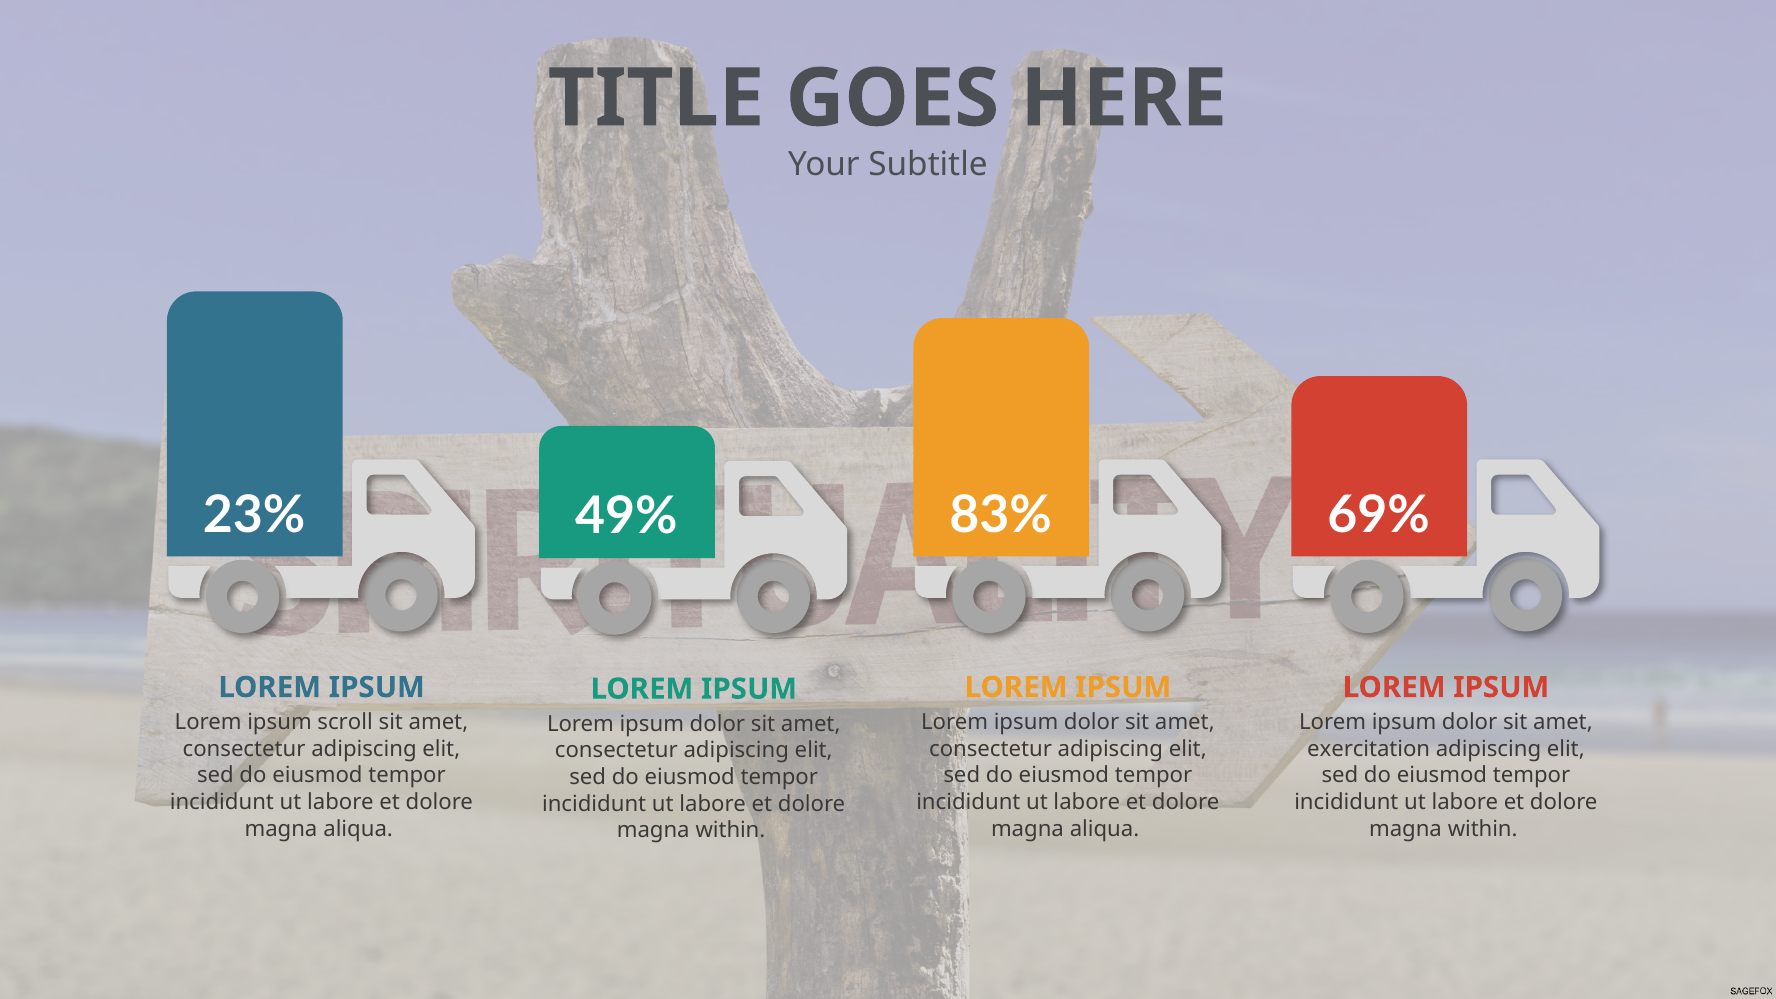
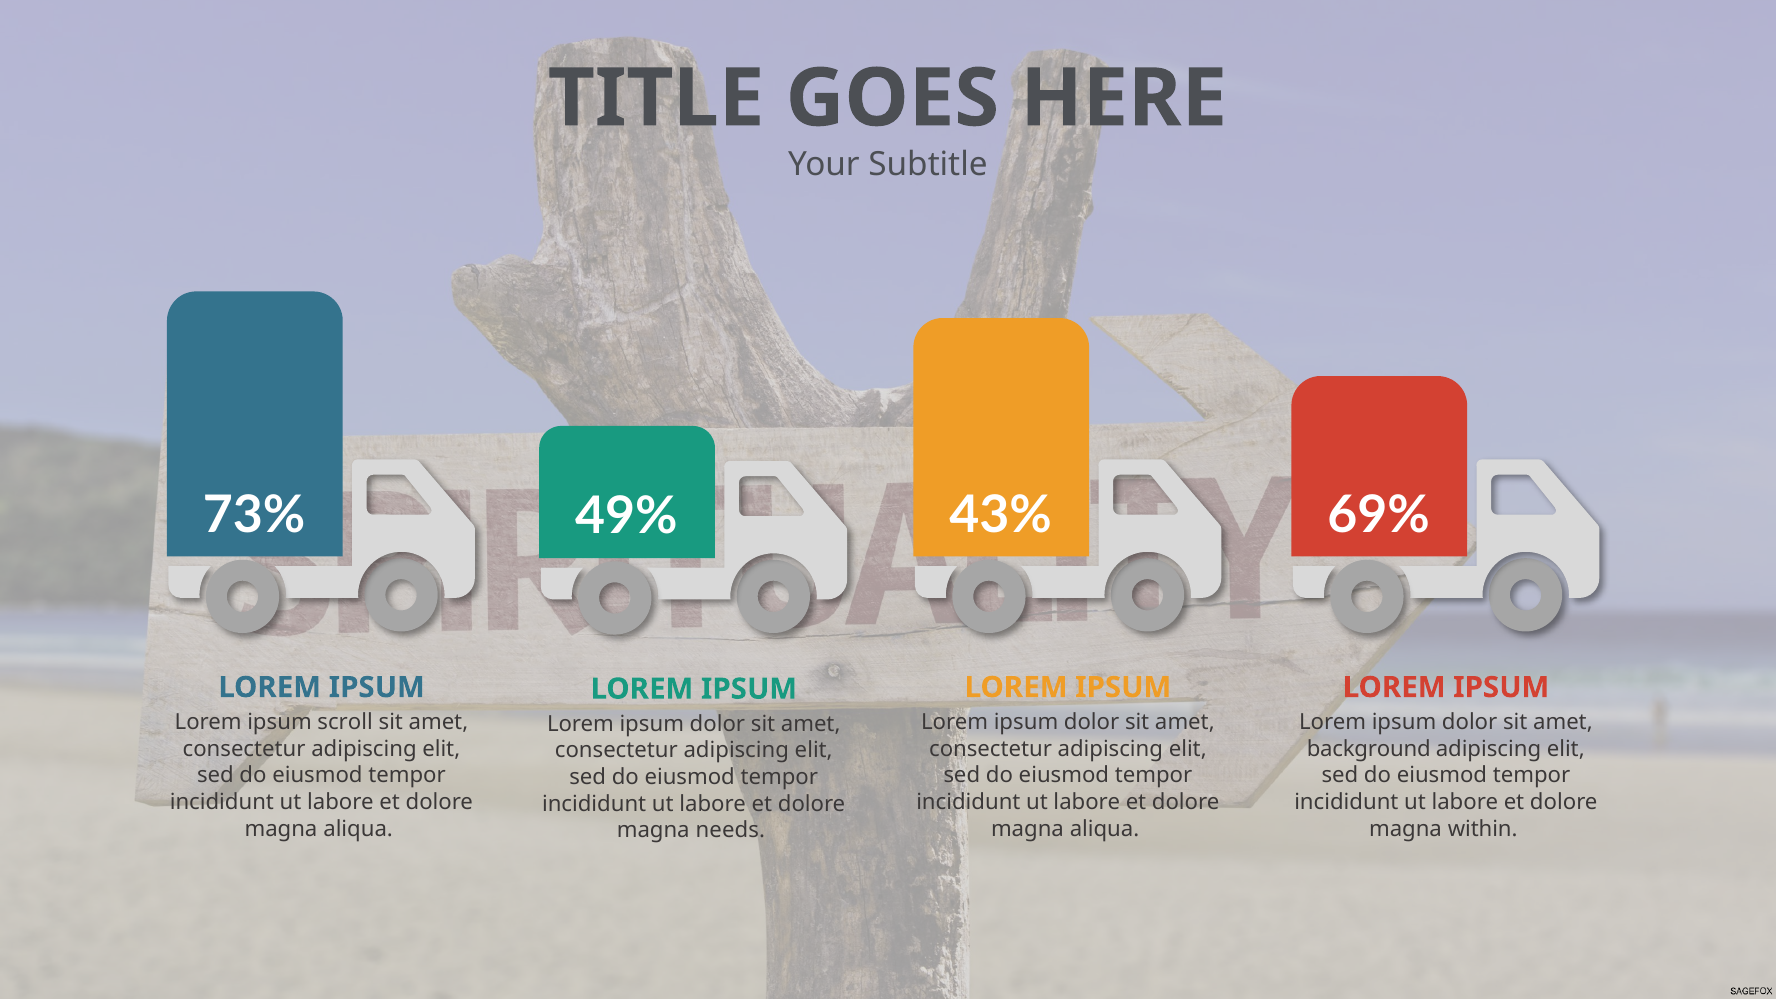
23%: 23% -> 73% (254, 515)
83%: 83% -> 43% (1000, 515)
exercitation: exercitation -> background (1369, 749)
within: within -> needs (730, 831)
